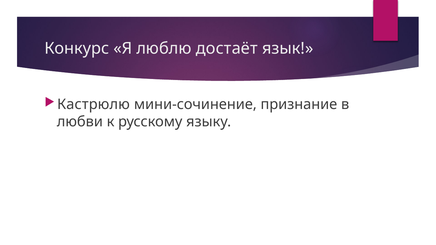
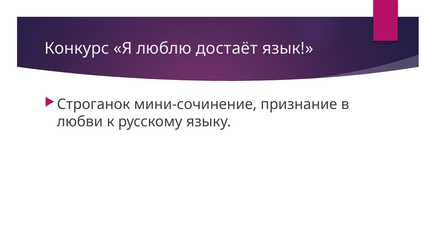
Кастрюлю: Кастрюлю -> Строганок (94, 104)
